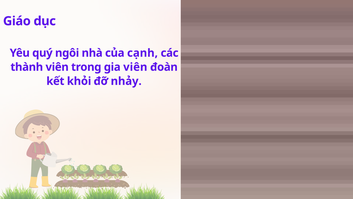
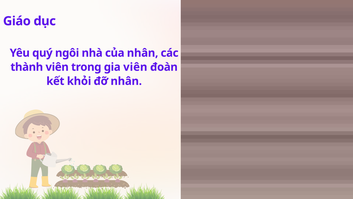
của cạnh: cạnh -> nhân (143, 53)
đỡ nhảy: nhảy -> nhân (126, 81)
